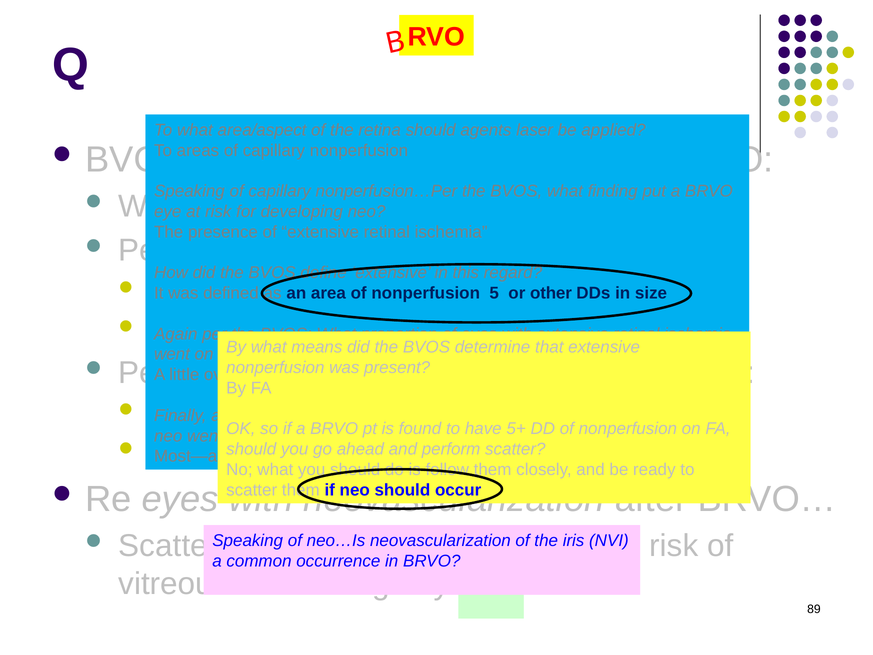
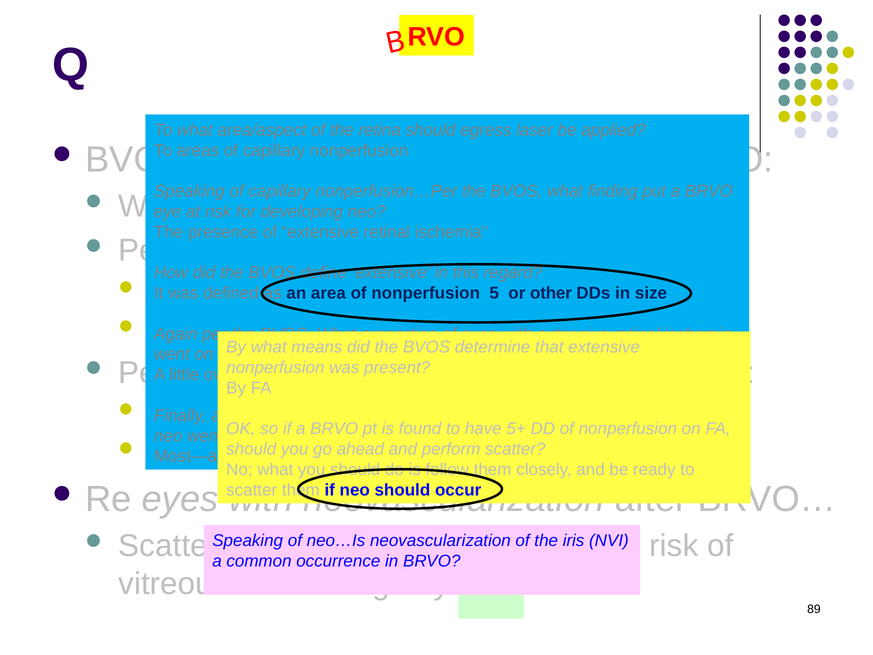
agents: agents -> egress (486, 130)
